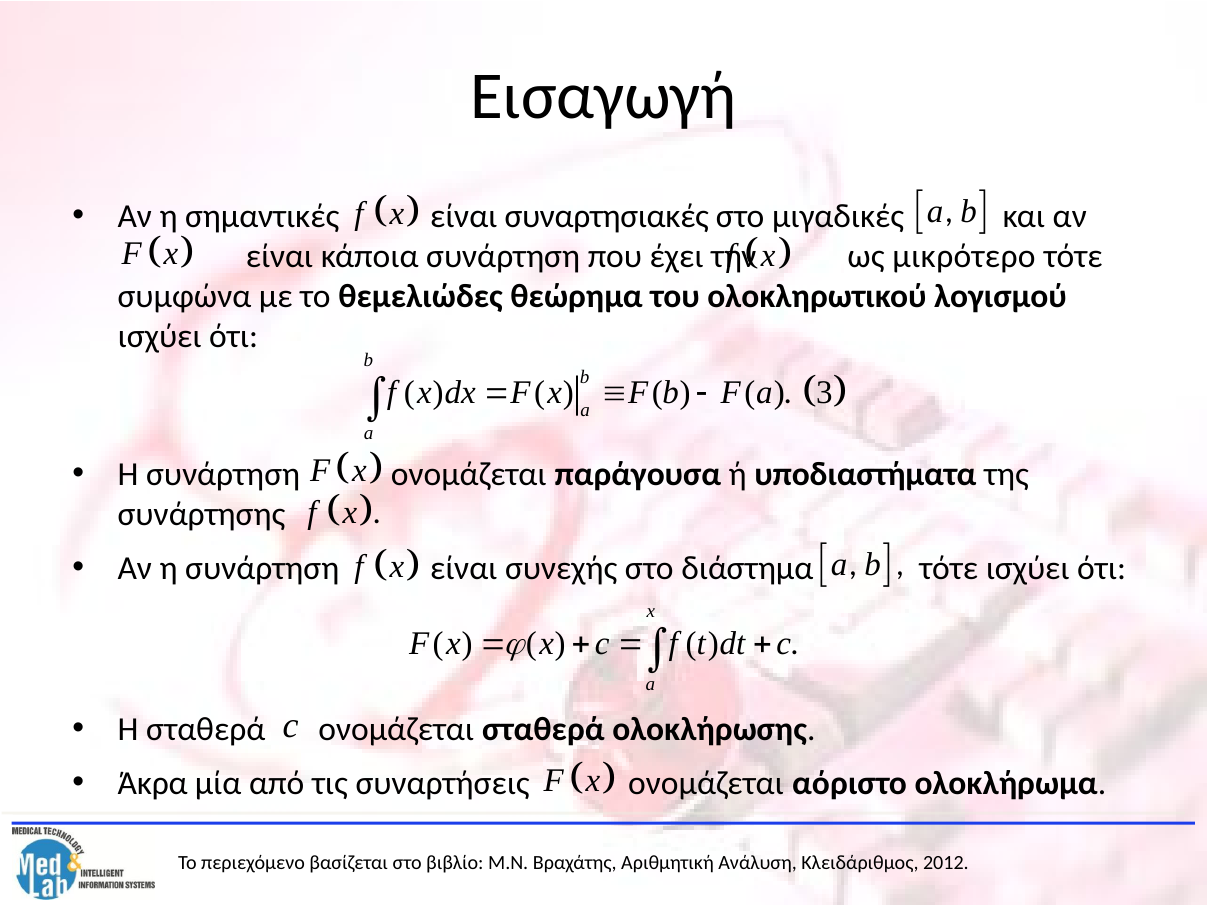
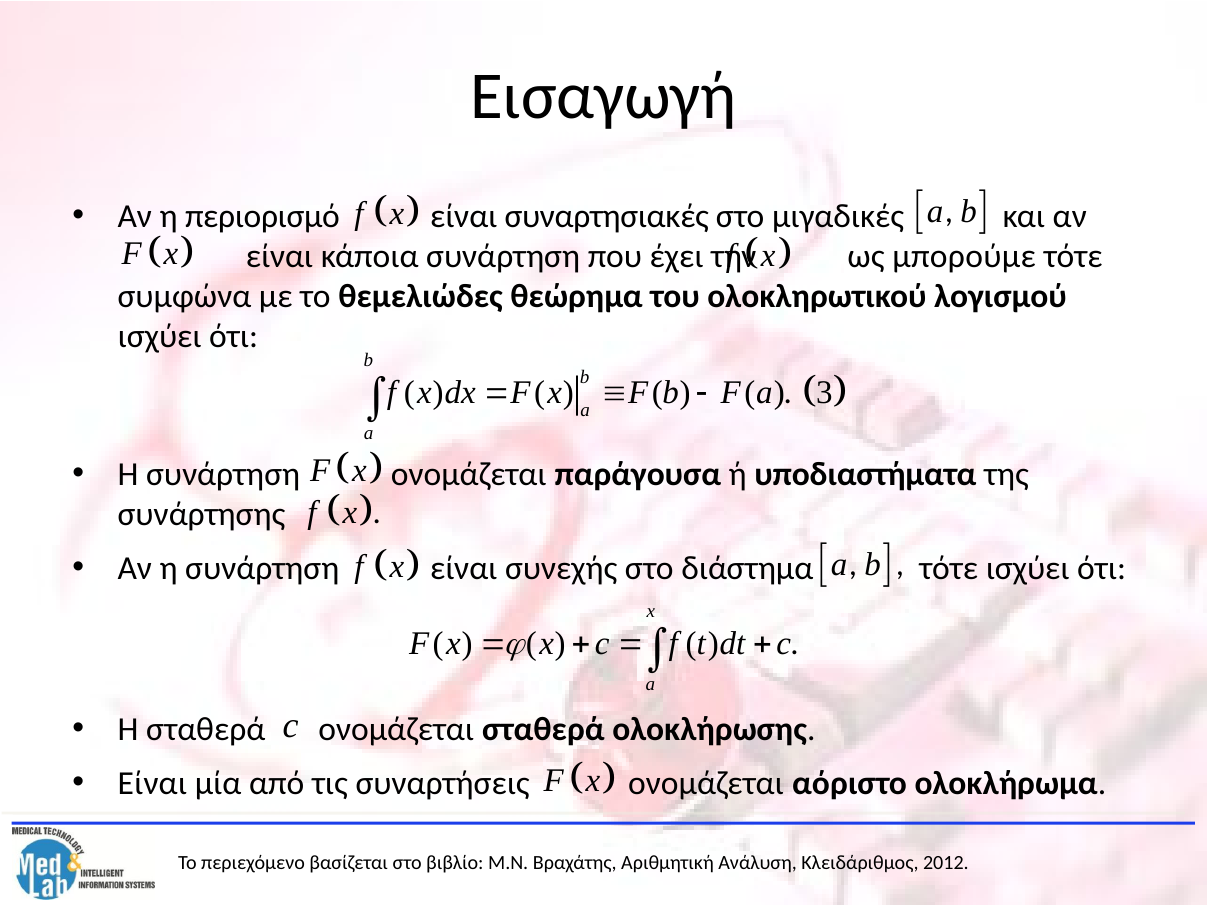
σημαντικές: σημαντικές -> περιορισμό (262, 216)
μικρότερο: μικρότερο -> μπορούμε (964, 256)
Άκρα: Άκρα -> Είναι (152, 783)
